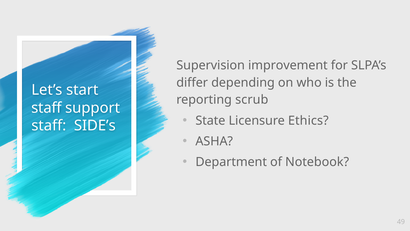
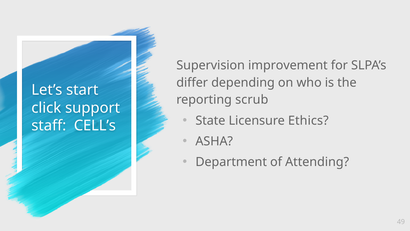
staff: staff -> click (46, 108)
SIDE’s: SIDE’s -> CELL’s (95, 125)
Notebook: Notebook -> Attending (317, 162)
